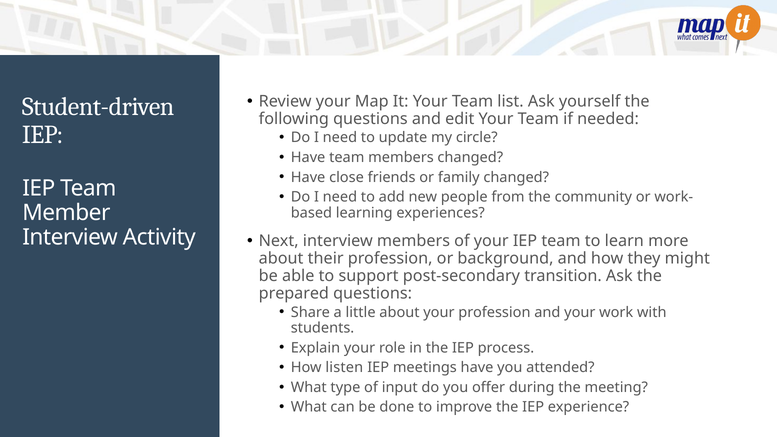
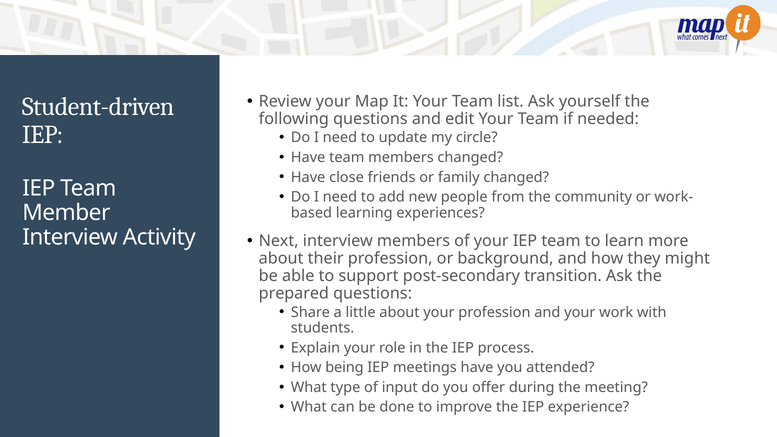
listen: listen -> being (344, 368)
